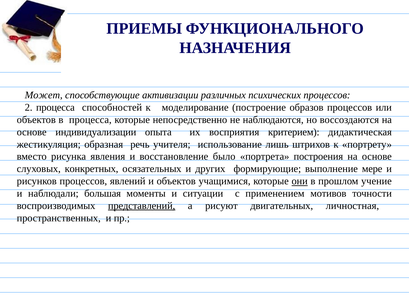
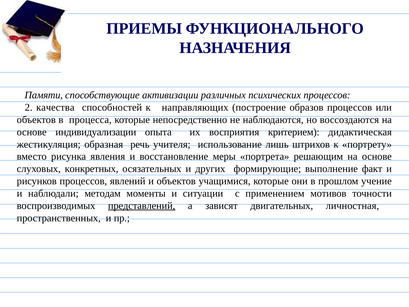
Может: Может -> Памяти (44, 95)
2 процесса: процесса -> качества (55, 107)
моделирование: моделирование -> направляющих (195, 107)
было: было -> меры (224, 156)
построения: построения -> решающим (318, 156)
мере: мере -> факт (372, 169)
они underline: present -> none (300, 181)
большая: большая -> методам (103, 193)
рисуют: рисуют -> зависят (221, 206)
